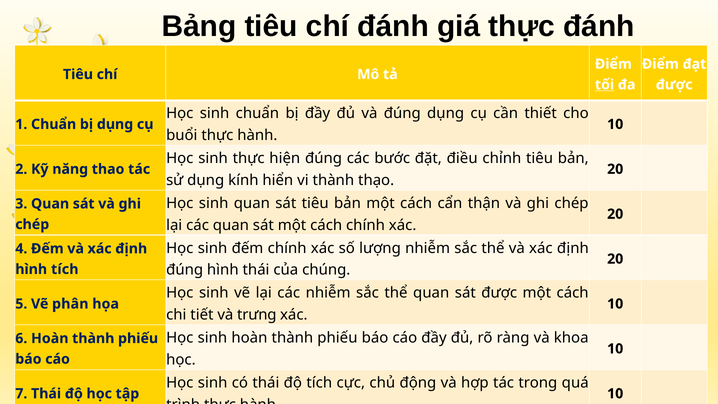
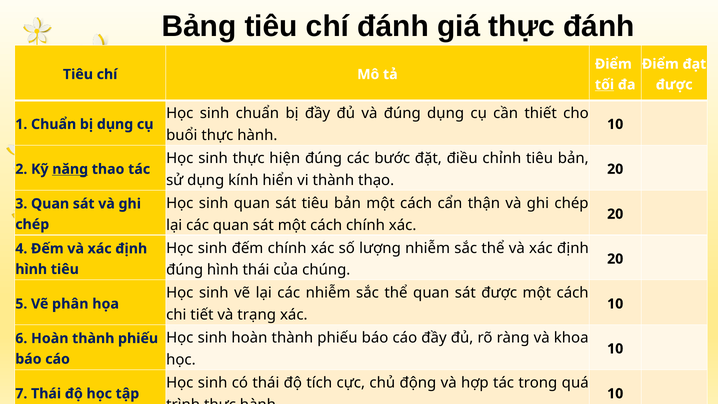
năng underline: none -> present (70, 169)
hình tích: tích -> tiêu (65, 269)
trưng: trưng -> trạng (257, 315)
